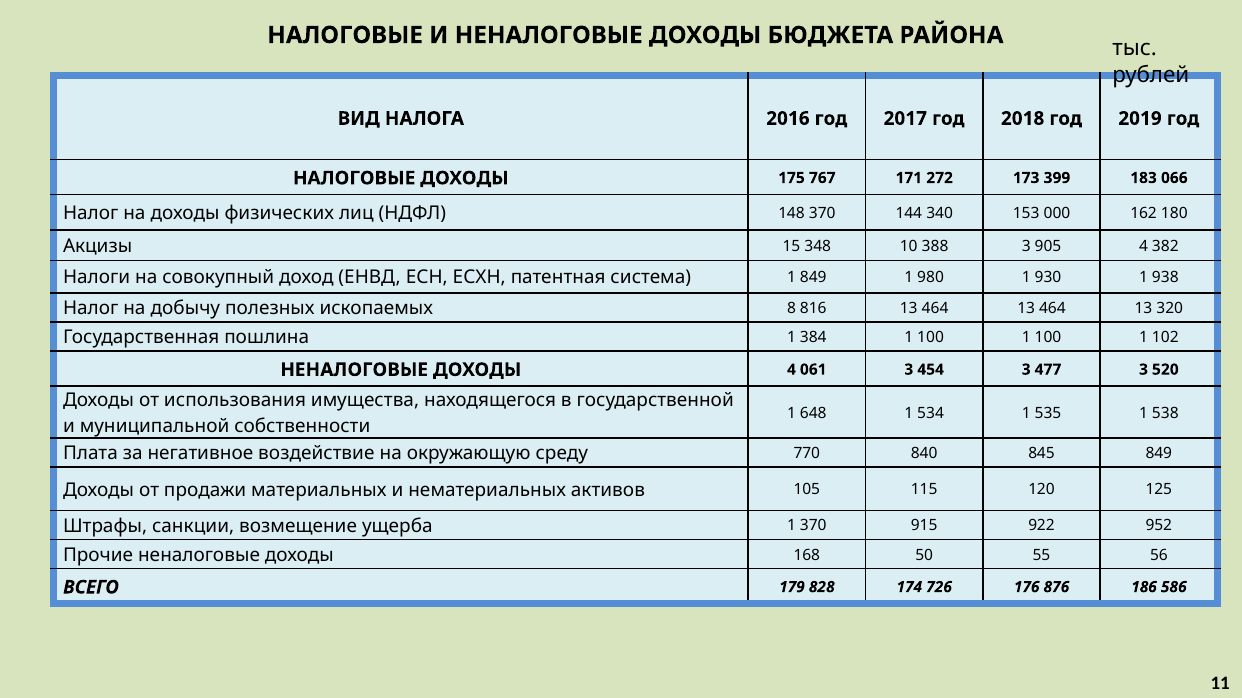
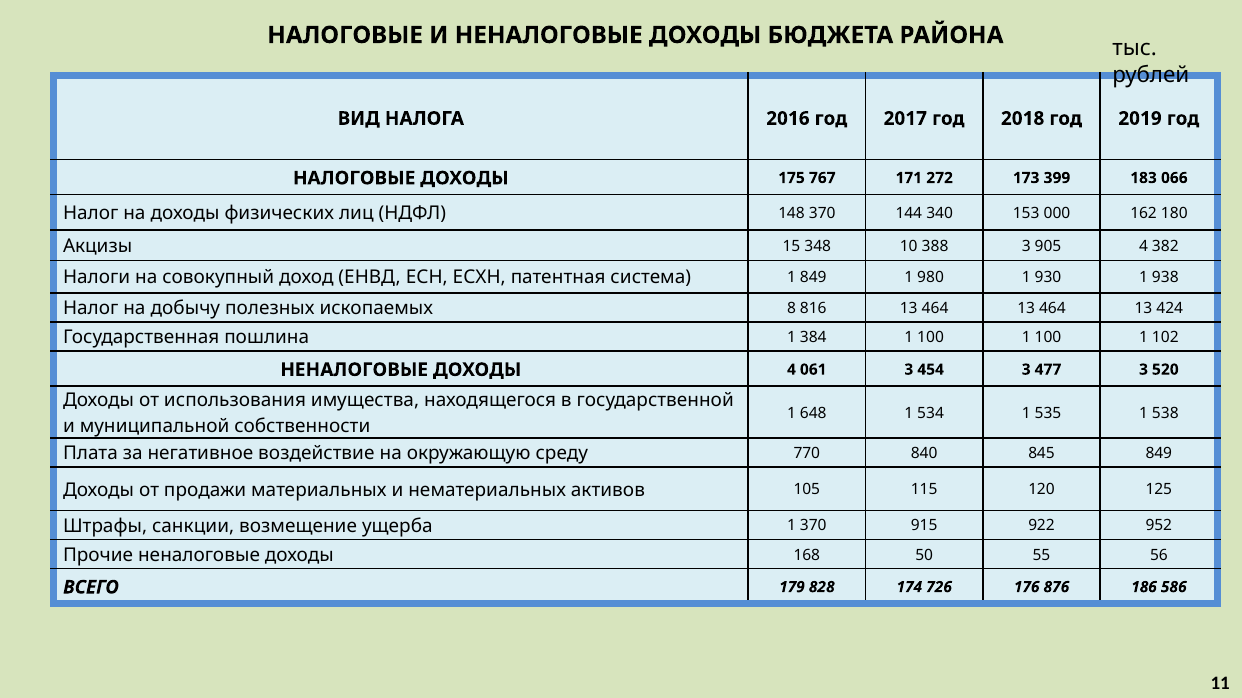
320: 320 -> 424 (1170, 309)
